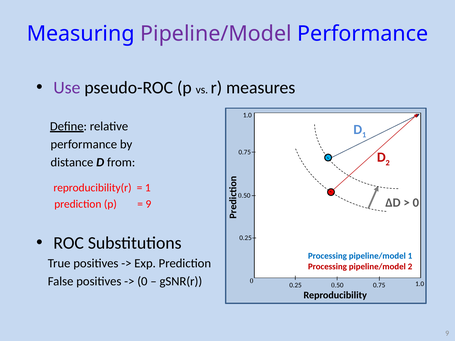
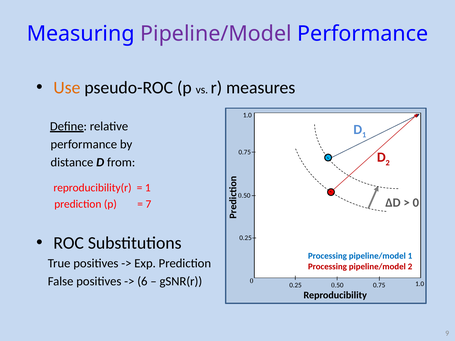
Use colour: purple -> orange (67, 88)
9: 9 -> 7 (148, 204)
0: 0 -> 6 (142, 281)
